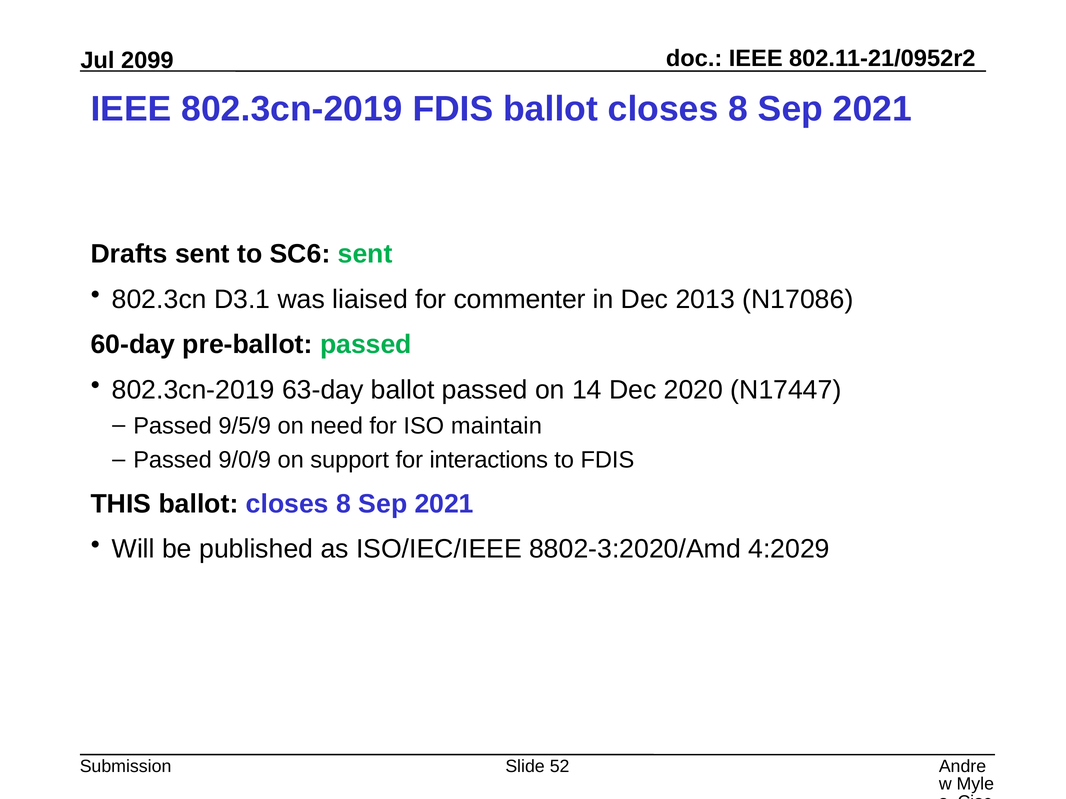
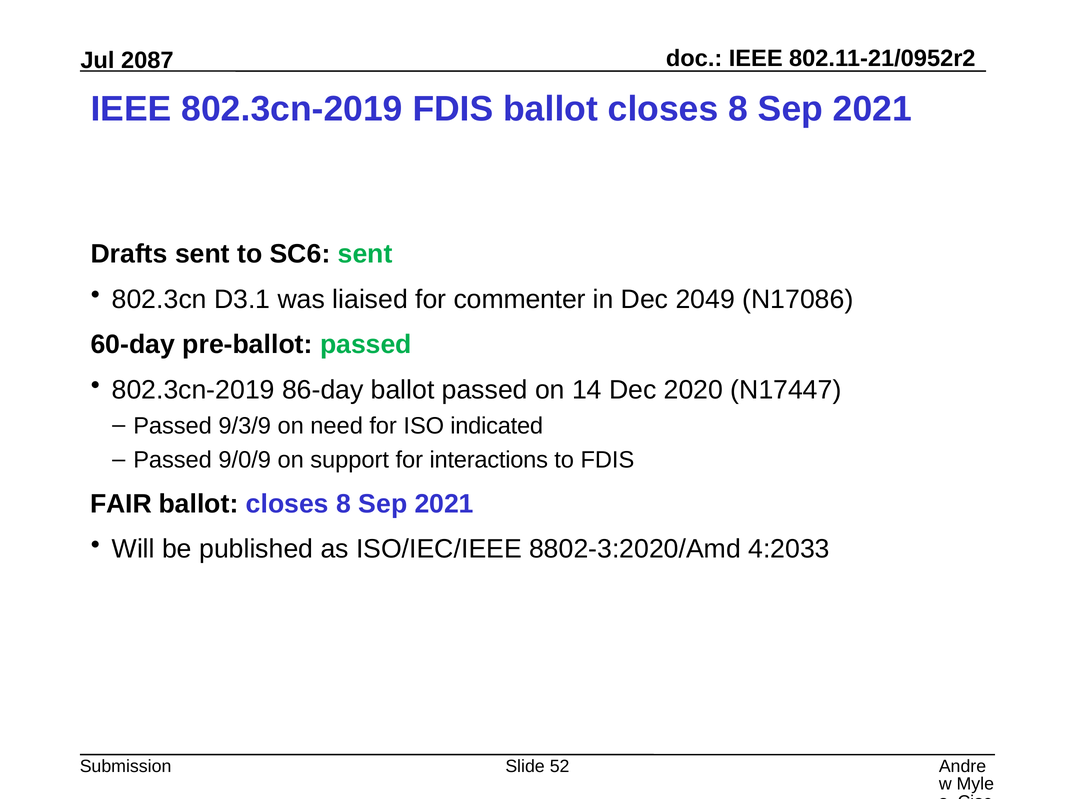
2099: 2099 -> 2087 (147, 61)
2013: 2013 -> 2049 (705, 300)
63-day: 63-day -> 86-day (323, 390)
9/5/9: 9/5/9 -> 9/3/9 (245, 426)
maintain: maintain -> indicated (497, 426)
THIS: THIS -> FAIR (121, 504)
4:2029: 4:2029 -> 4:2033 (789, 549)
